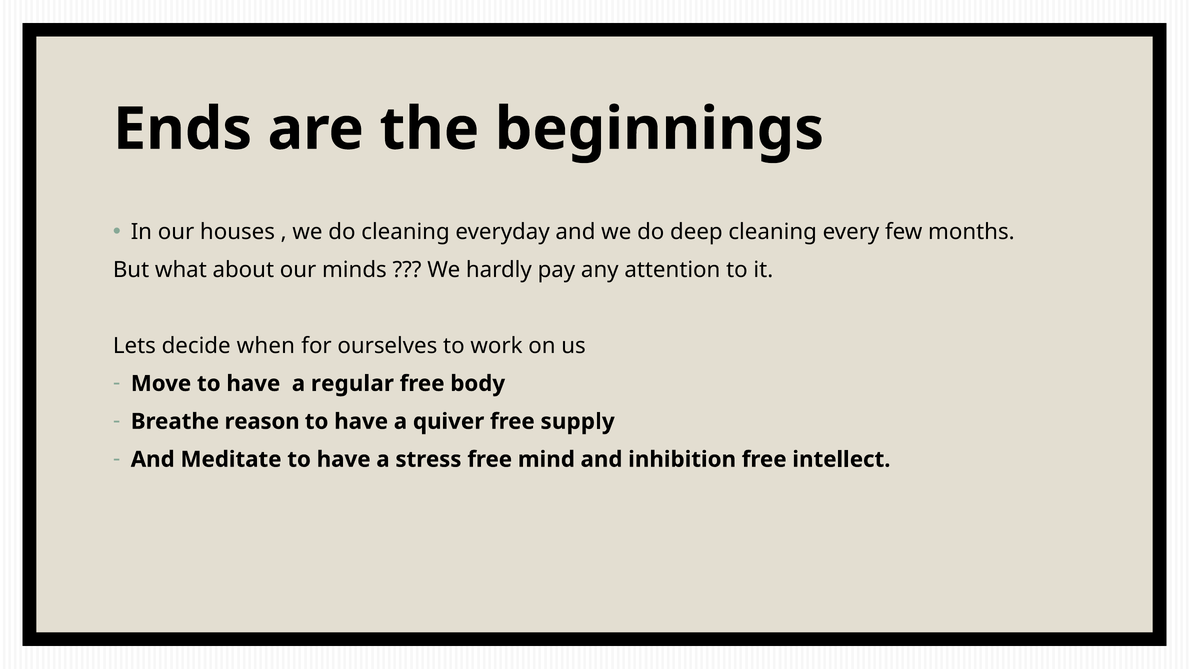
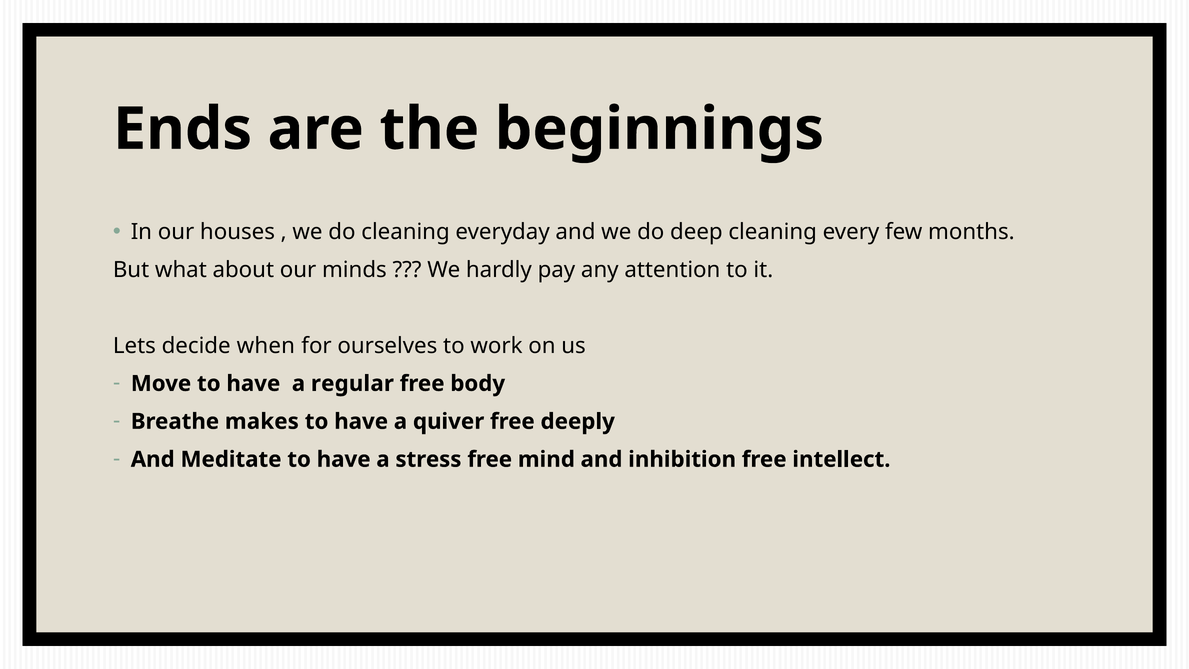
reason: reason -> makes (262, 421)
supply: supply -> deeply (578, 421)
